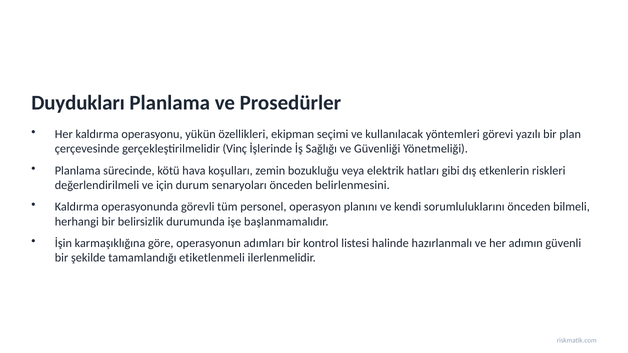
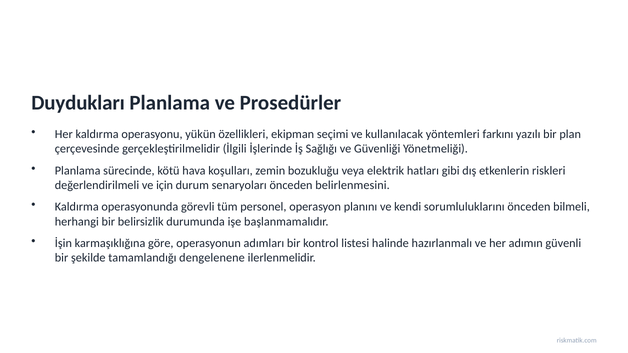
görevi: görevi -> farkını (498, 134)
Vinç: Vinç -> İlgili (235, 149)
etiketlenmeli: etiketlenmeli -> dengelenene (212, 258)
